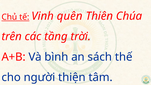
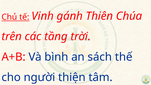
quên: quên -> gánh (70, 16)
